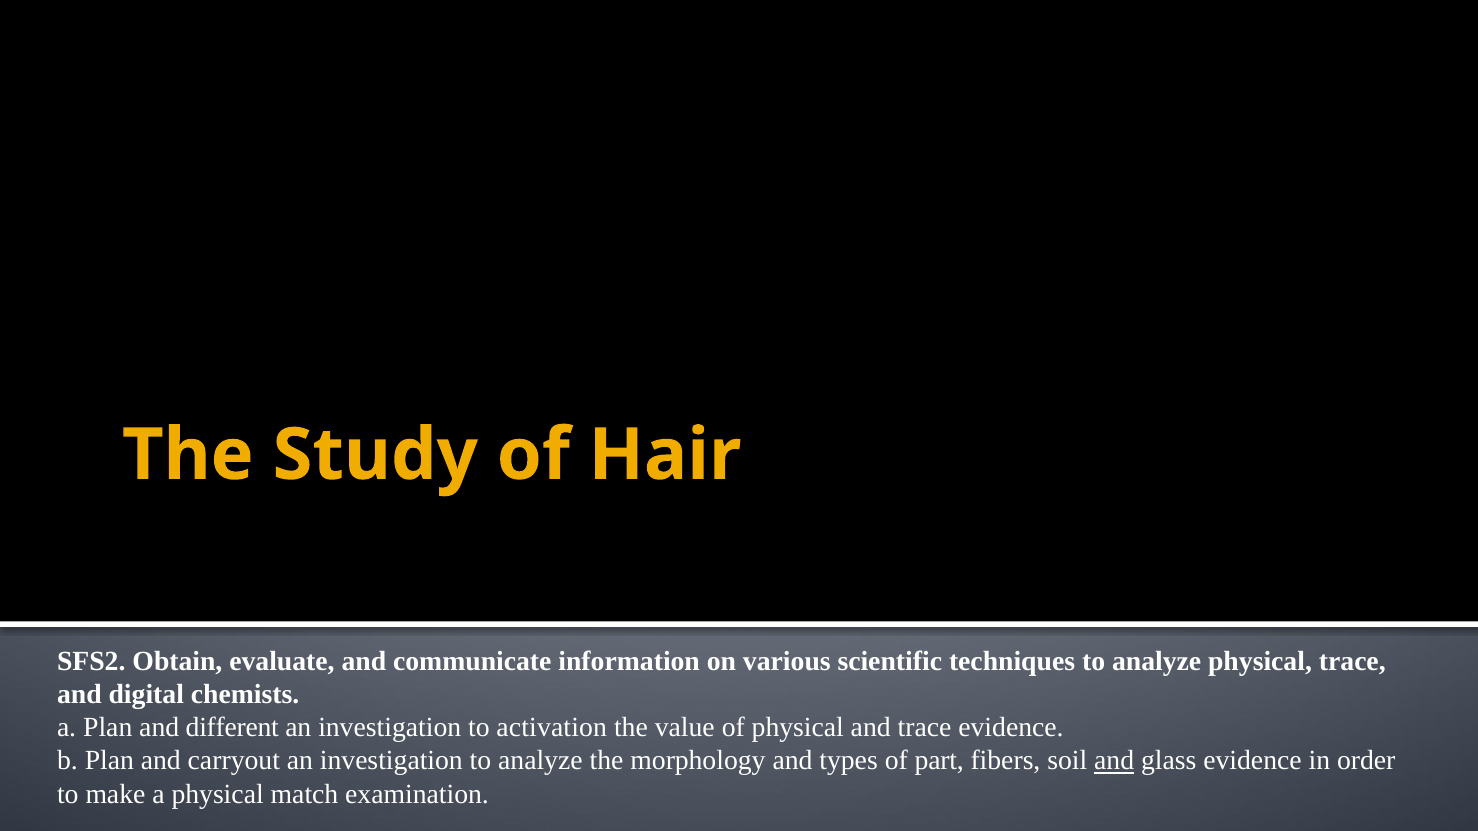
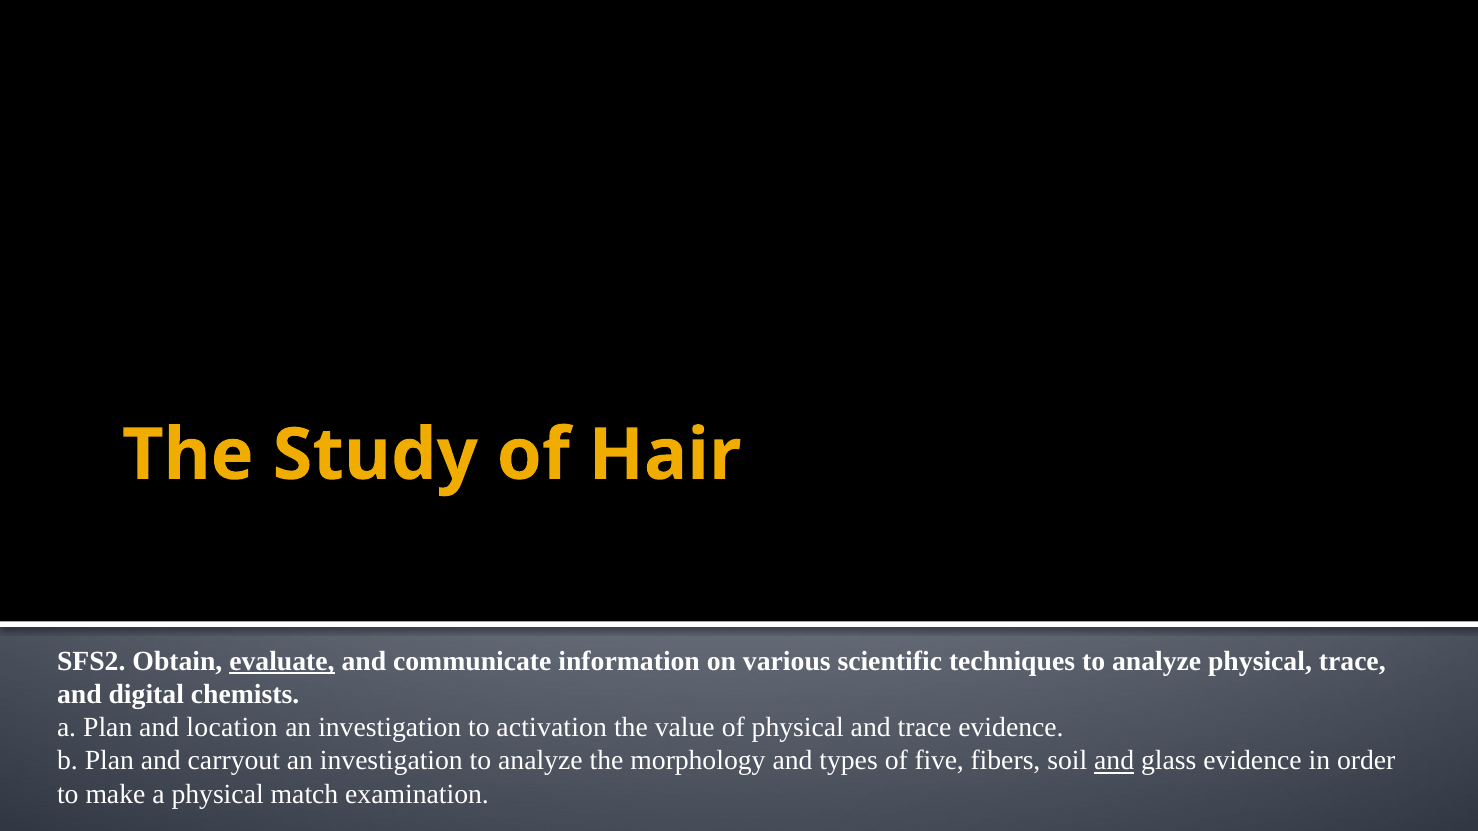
evaluate underline: none -> present (282, 661)
different: different -> location (232, 728)
part: part -> five (939, 761)
